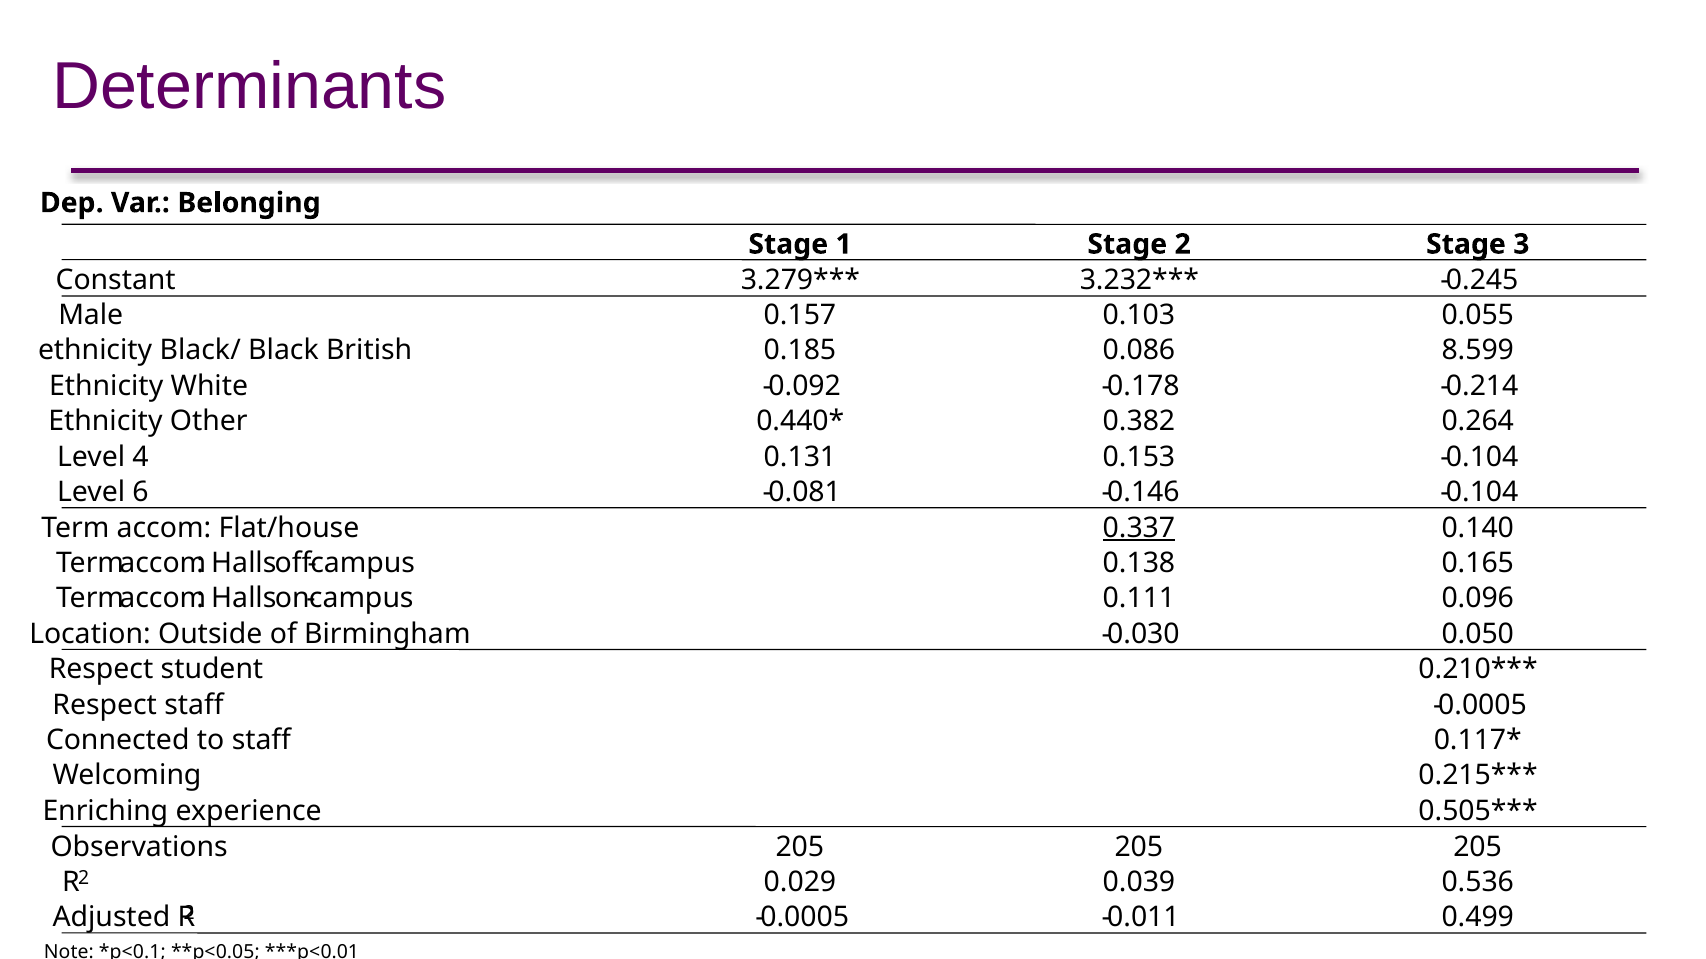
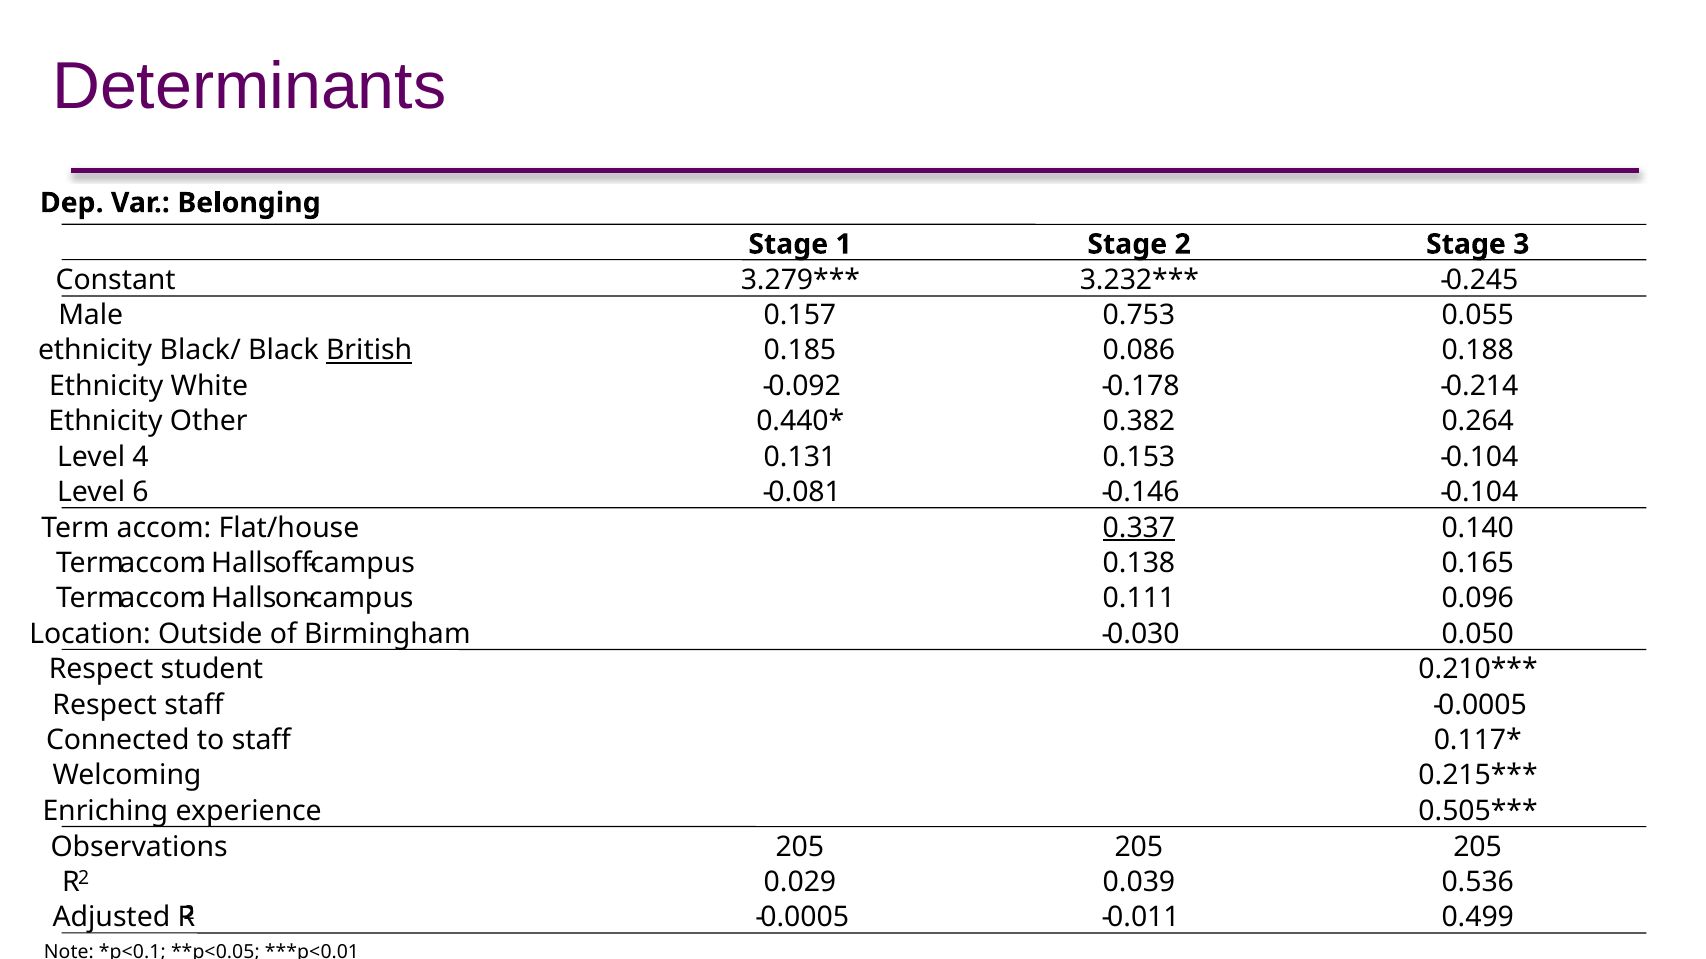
0.103: 0.103 -> 0.753 (1139, 315)
British underline: none -> present (369, 351)
8.599: 8.599 -> 0.188 (1478, 351)
